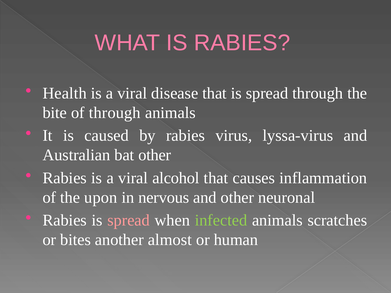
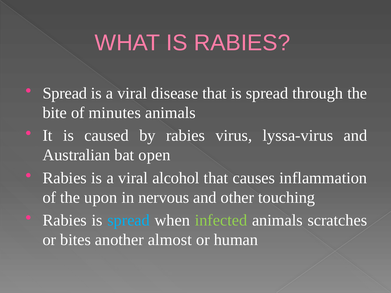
Health: Health -> Spread (65, 93)
of through: through -> minutes (115, 113)
bat other: other -> open (155, 155)
neuronal: neuronal -> touching (287, 198)
spread colour: pink -> light blue (129, 220)
